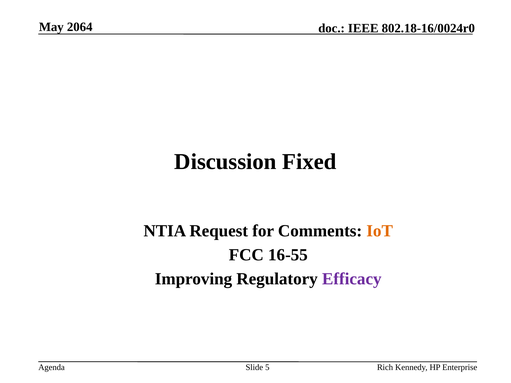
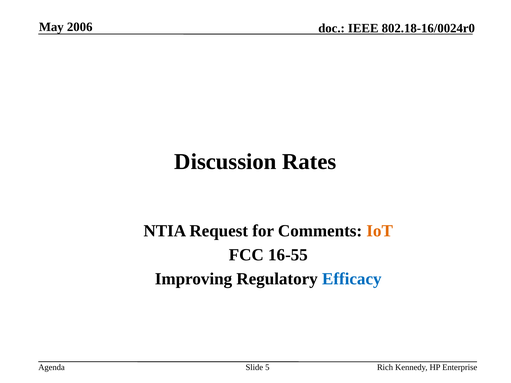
2064: 2064 -> 2006 (80, 27)
Fixed: Fixed -> Rates (309, 162)
Efficacy colour: purple -> blue (352, 279)
